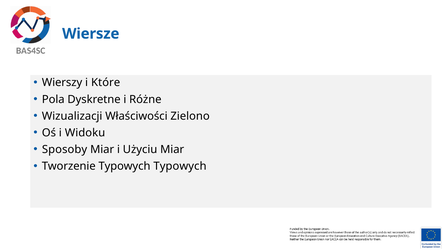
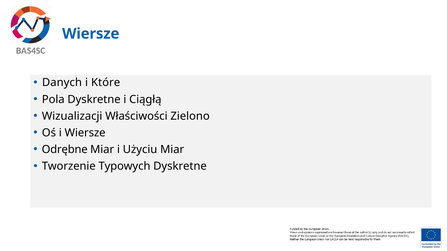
Wierszy: Wierszy -> Danych (62, 83)
Różne: Różne -> Ciągłą (145, 100)
i Widoku: Widoku -> Wiersze (85, 133)
Sposoby: Sposoby -> Odrębne (65, 150)
Typowych Typowych: Typowych -> Dyskretne (180, 166)
